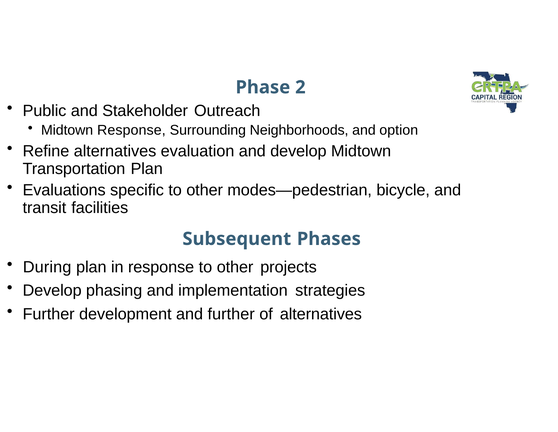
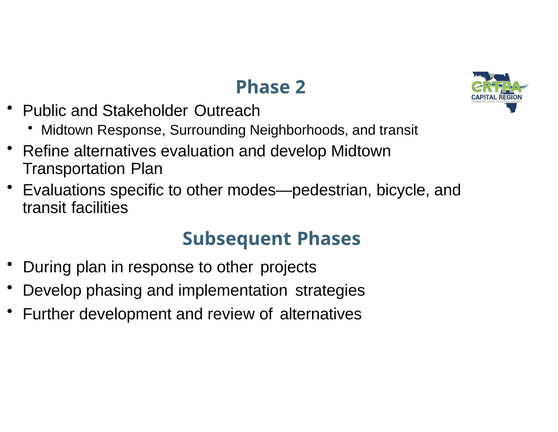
Neighborhoods and option: option -> transit (399, 130)
and further: further -> review (231, 313)
